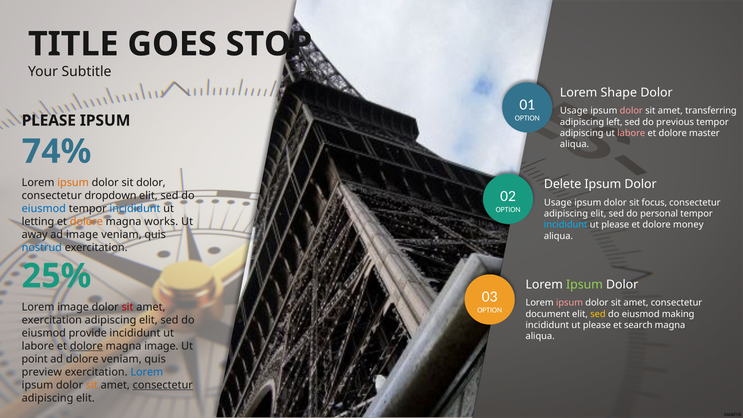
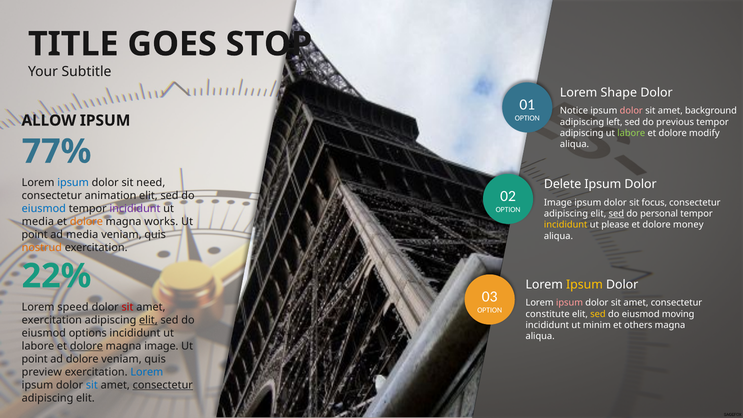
Usage: Usage -> Notice (574, 111)
transferring: transferring -> background (711, 111)
PLEASE: PLEASE -> ALLOW (49, 121)
labore colour: pink -> light green (631, 133)
master: master -> modify (704, 133)
74%: 74% -> 77% (57, 152)
ipsum colour: orange -> blue (73, 182)
sit dolor: dolor -> need (151, 182)
dropdown: dropdown -> animation (110, 195)
Usage: Usage -> Image (558, 203)
incididunt colour: blue -> purple (135, 208)
sed underline: none -> present (616, 214)
letting: letting -> media (38, 221)
incididunt colour: light blue -> yellow (566, 225)
away: away -> point (35, 234)
ad image: image -> media (82, 234)
nostrud colour: blue -> orange (42, 247)
25%: 25% -> 22% (57, 276)
Ipsum colour: light green -> yellow (584, 285)
Lorem image: image -> speed (73, 307)
document: document -> constitute (548, 314)
making: making -> moving (678, 314)
elit underline: none -> present (148, 320)
please: please -> minim (597, 325)
search: search -> others (638, 325)
provide: provide -> options (88, 333)
sit colour: orange -> blue (92, 385)
